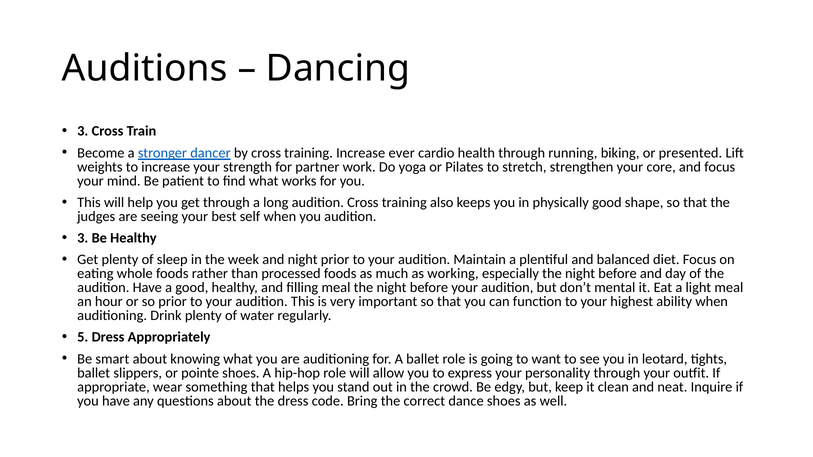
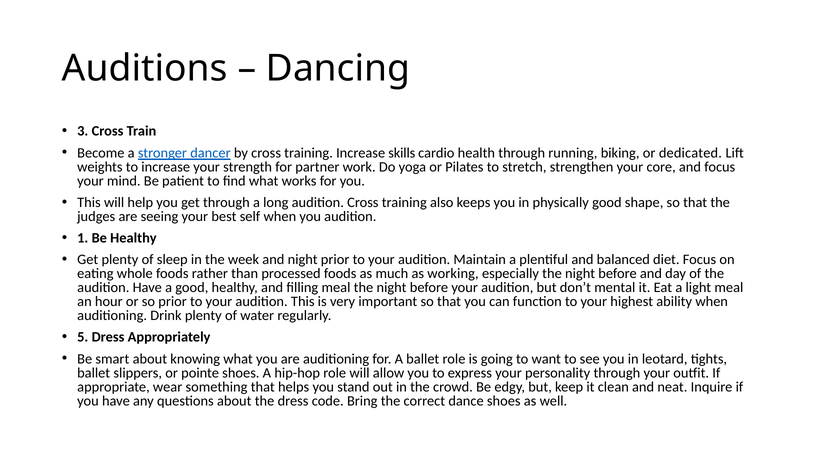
ever: ever -> skills (402, 153)
presented: presented -> dedicated (690, 153)
3: 3 -> 1 (83, 238)
